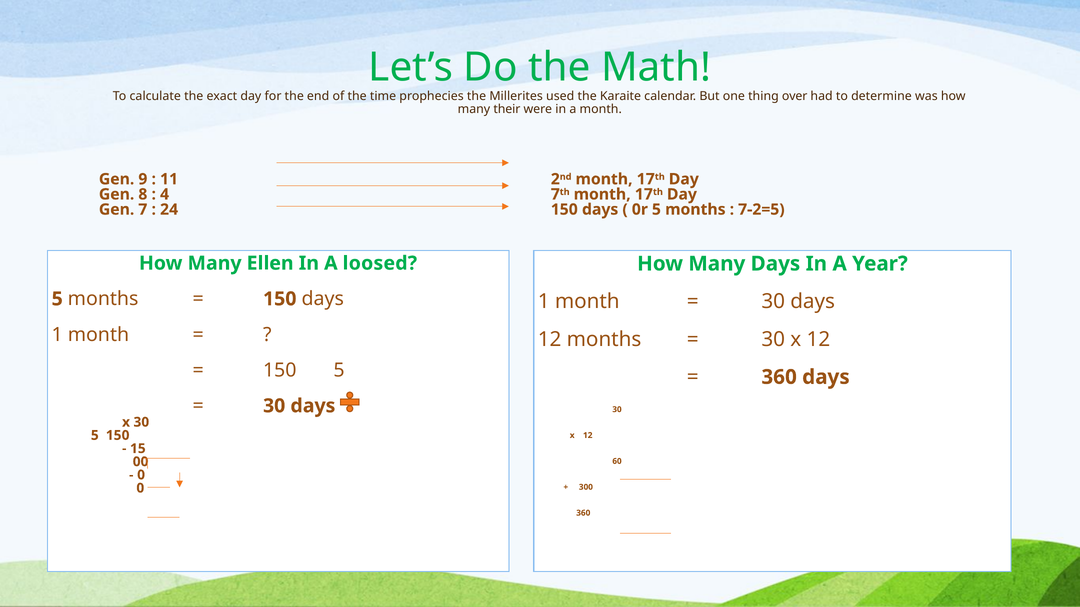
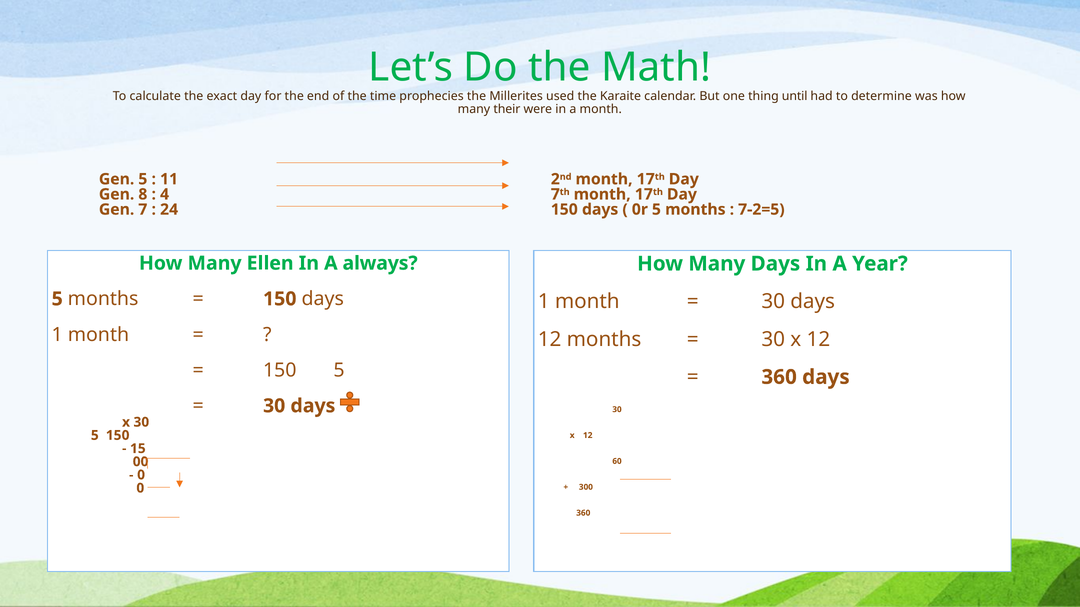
over: over -> until (795, 96)
Gen 9: 9 -> 5 (143, 179)
loosed: loosed -> always (380, 263)
